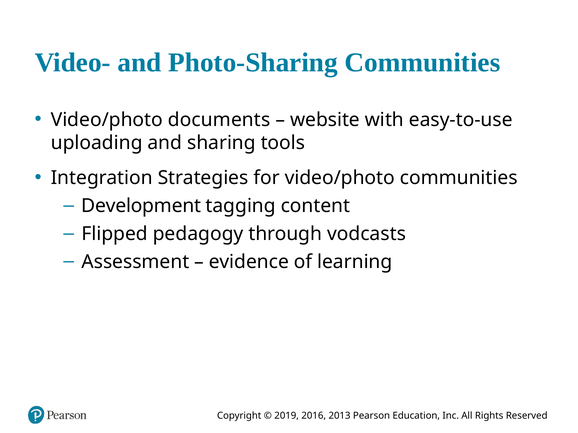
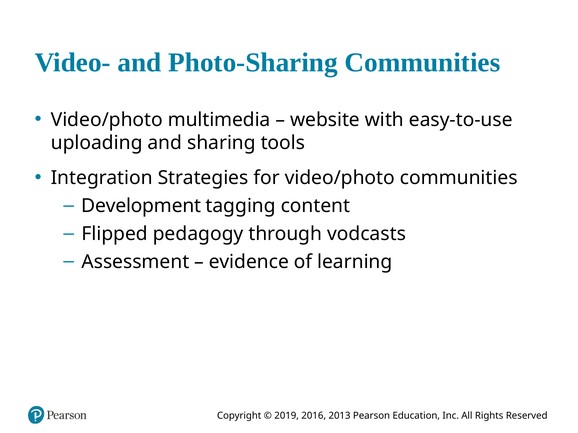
documents: documents -> multimedia (219, 120)
